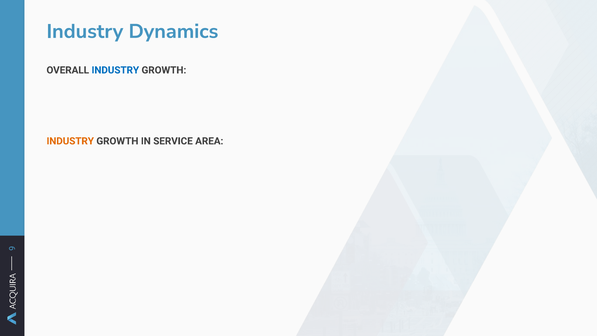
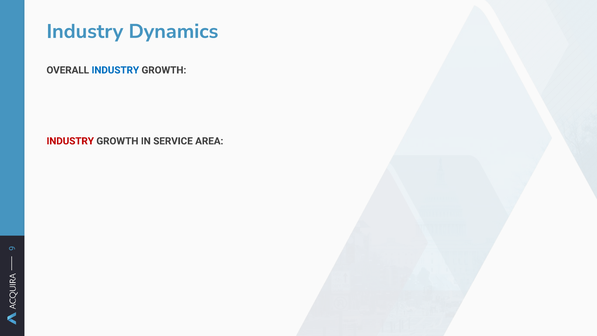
INDUSTRY colour: orange -> red (70, 141)
